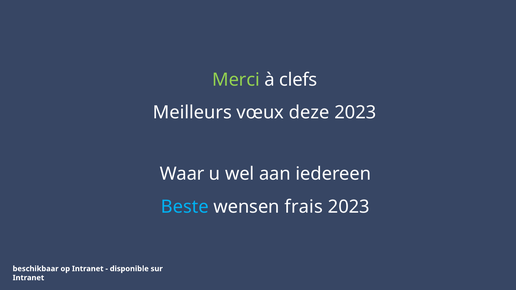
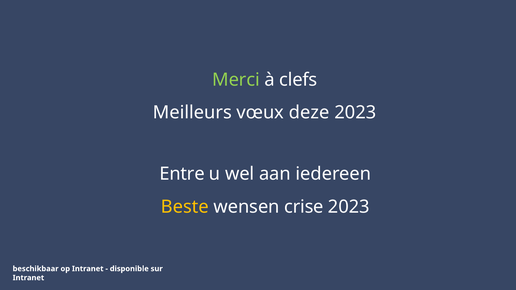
Waar: Waar -> Entre (182, 174)
Beste colour: light blue -> yellow (185, 207)
frais: frais -> crise (304, 207)
